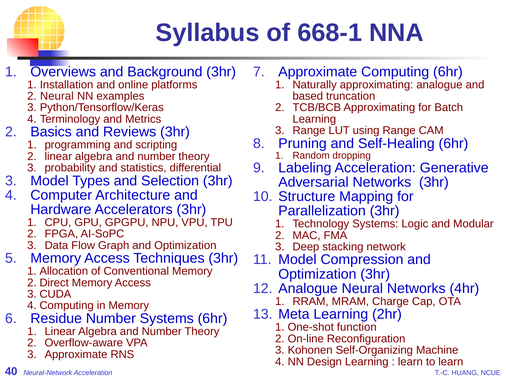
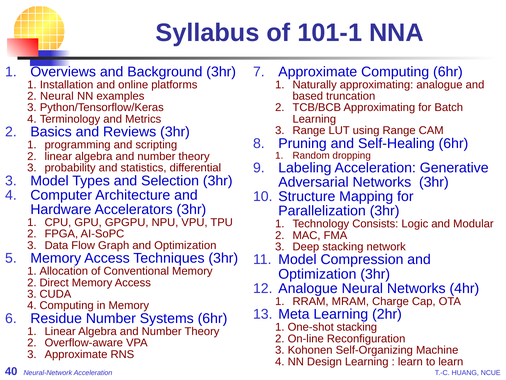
668-1: 668-1 -> 101-1 (330, 33)
Technology Systems: Systems -> Consists (375, 224)
One-shot function: function -> stacking (357, 327)
